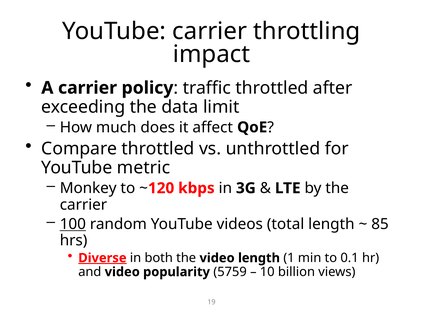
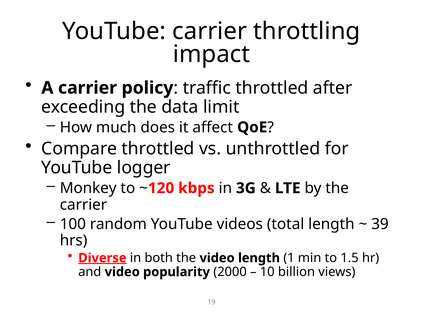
metric: metric -> logger (144, 168)
100 underline: present -> none (73, 224)
85: 85 -> 39 (380, 224)
0.1: 0.1 -> 1.5 (350, 258)
5759: 5759 -> 2000 (230, 272)
